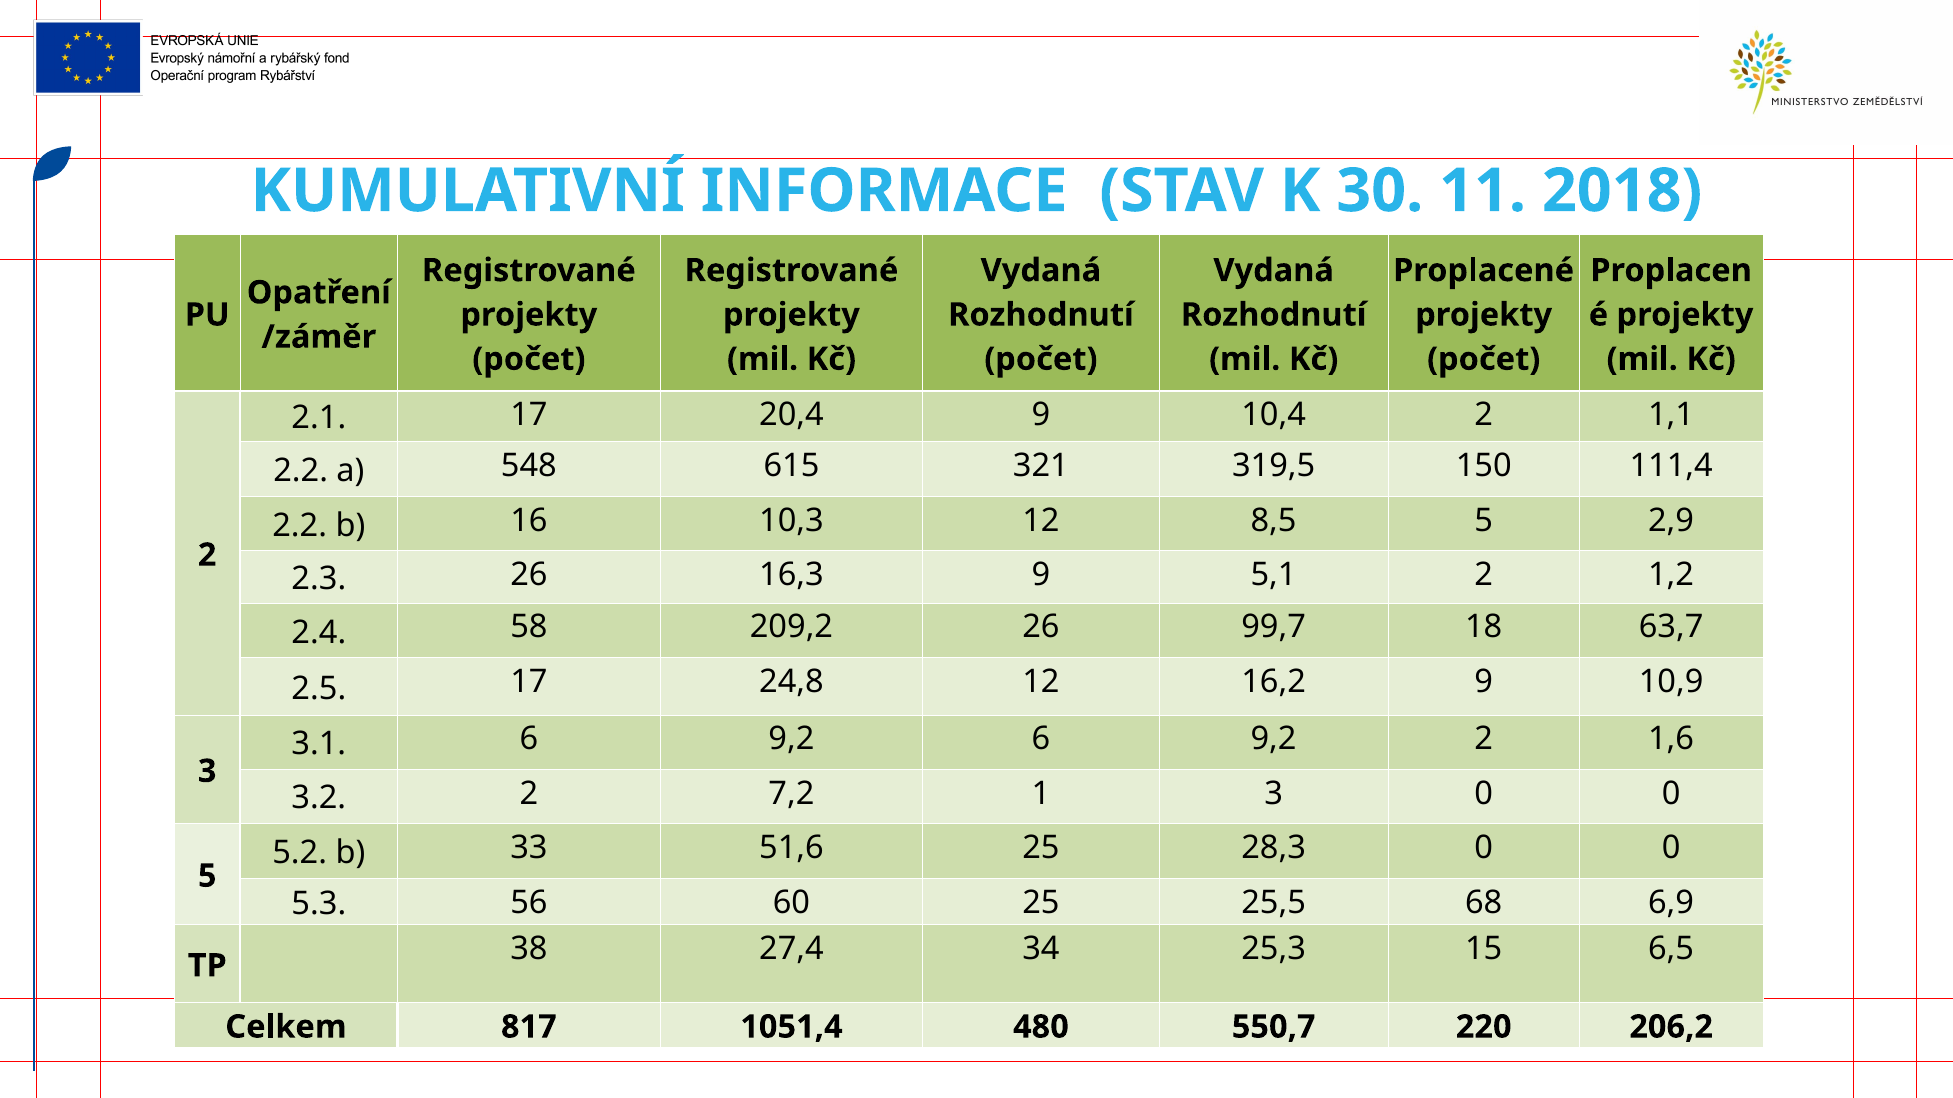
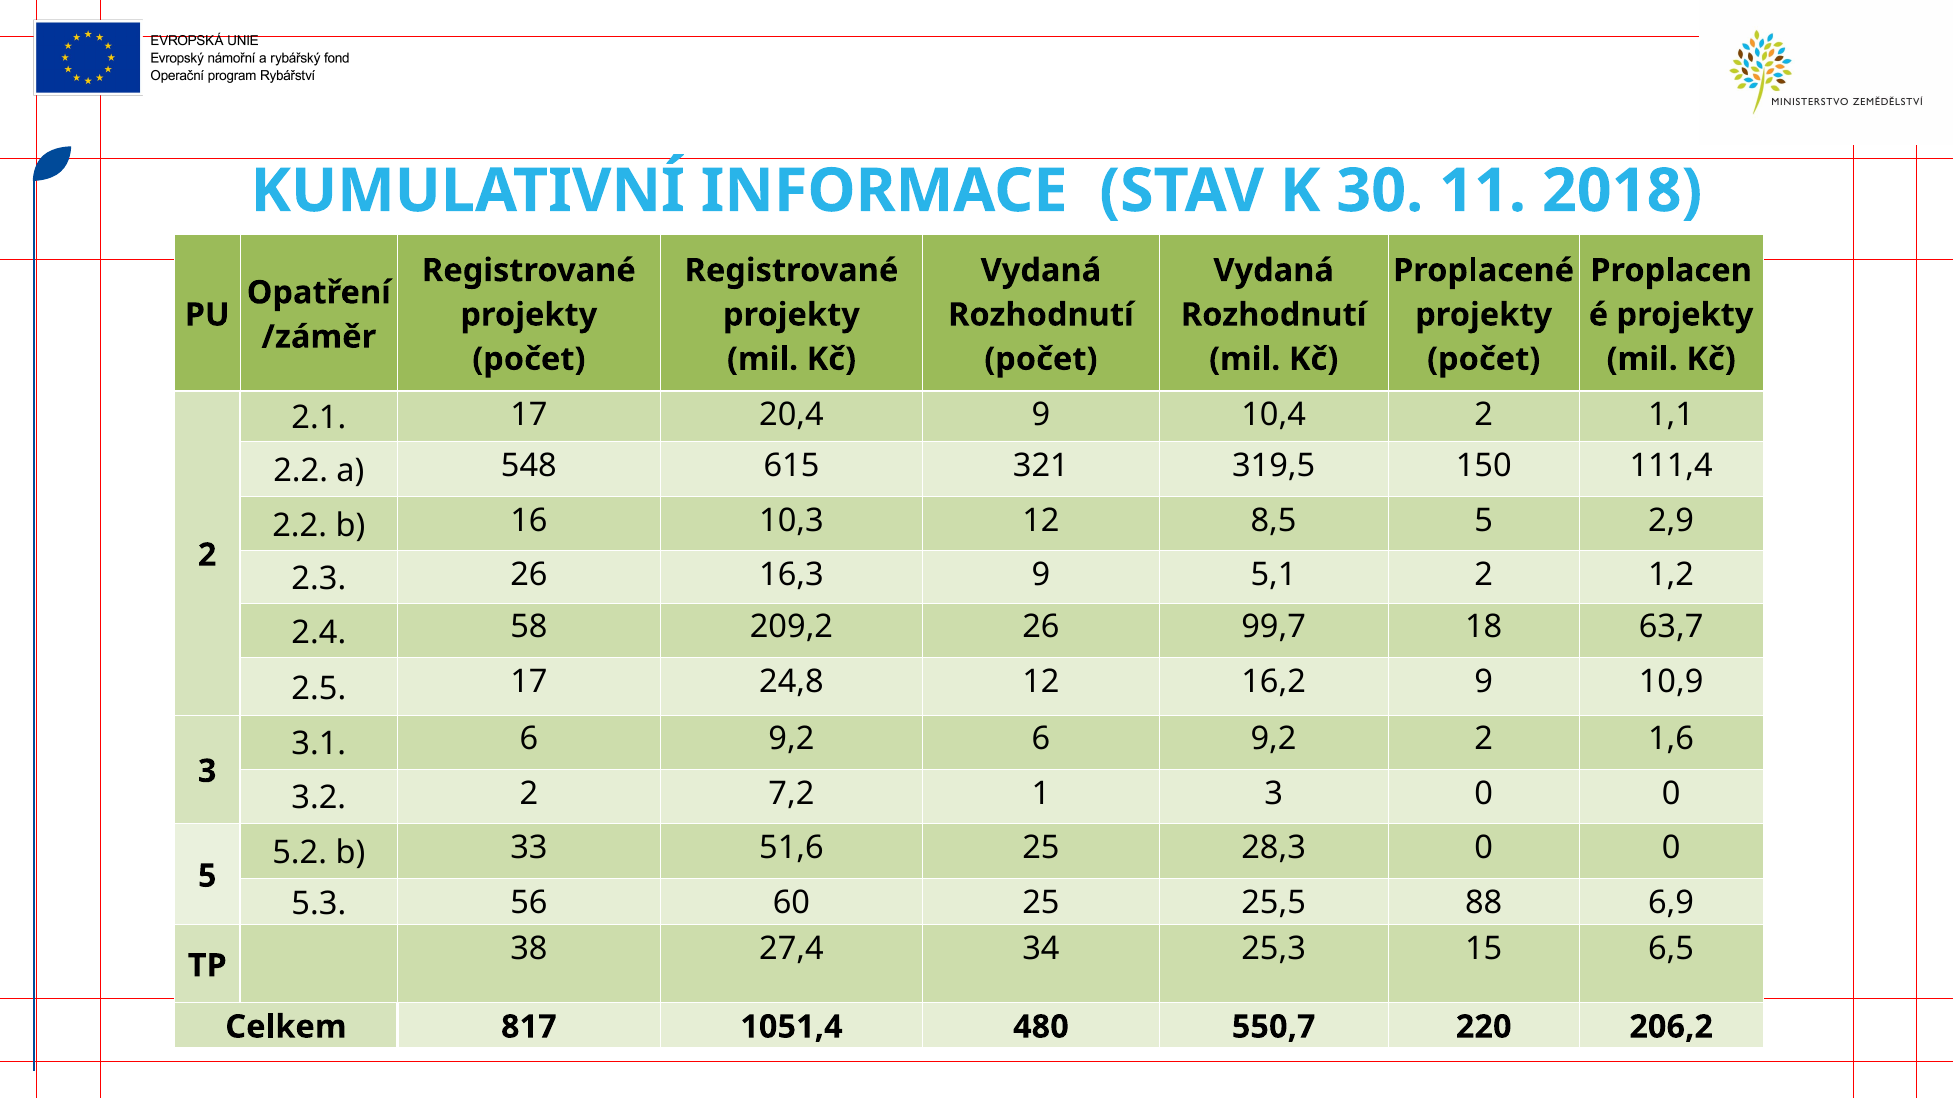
68: 68 -> 88 (1484, 903)
